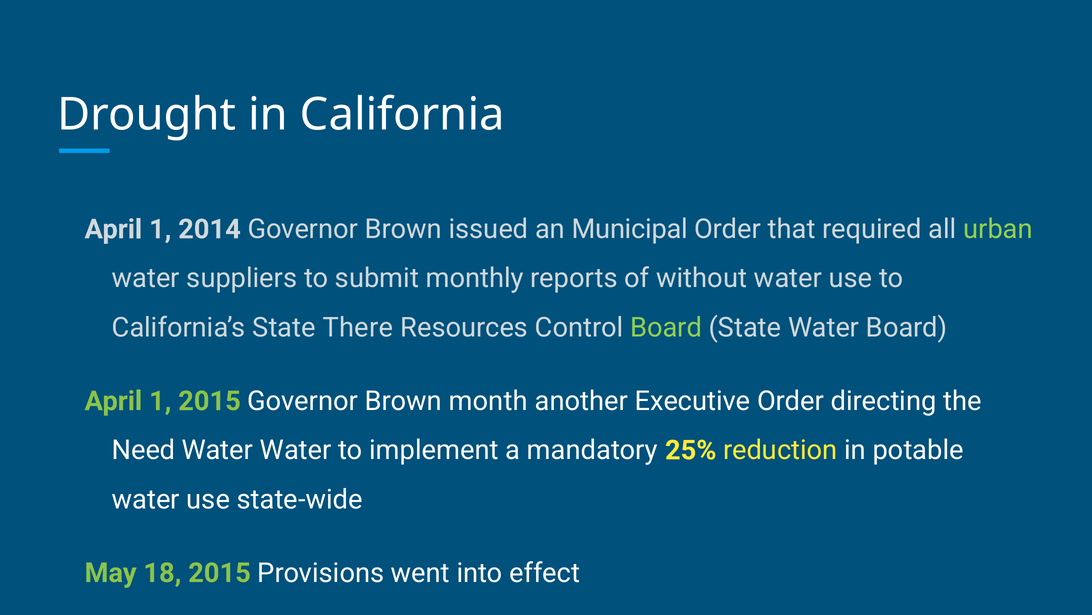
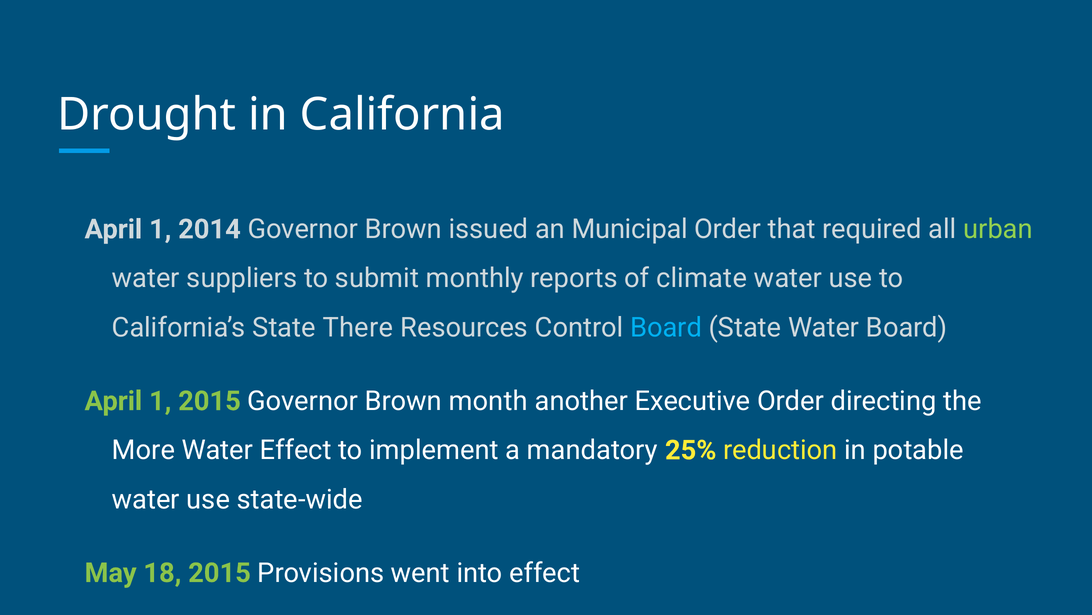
without: without -> climate (702, 278)
Board colour: light green -> light blue (666, 327)
Need: Need -> More (143, 450)
Water Water: Water -> Effect (296, 450)
